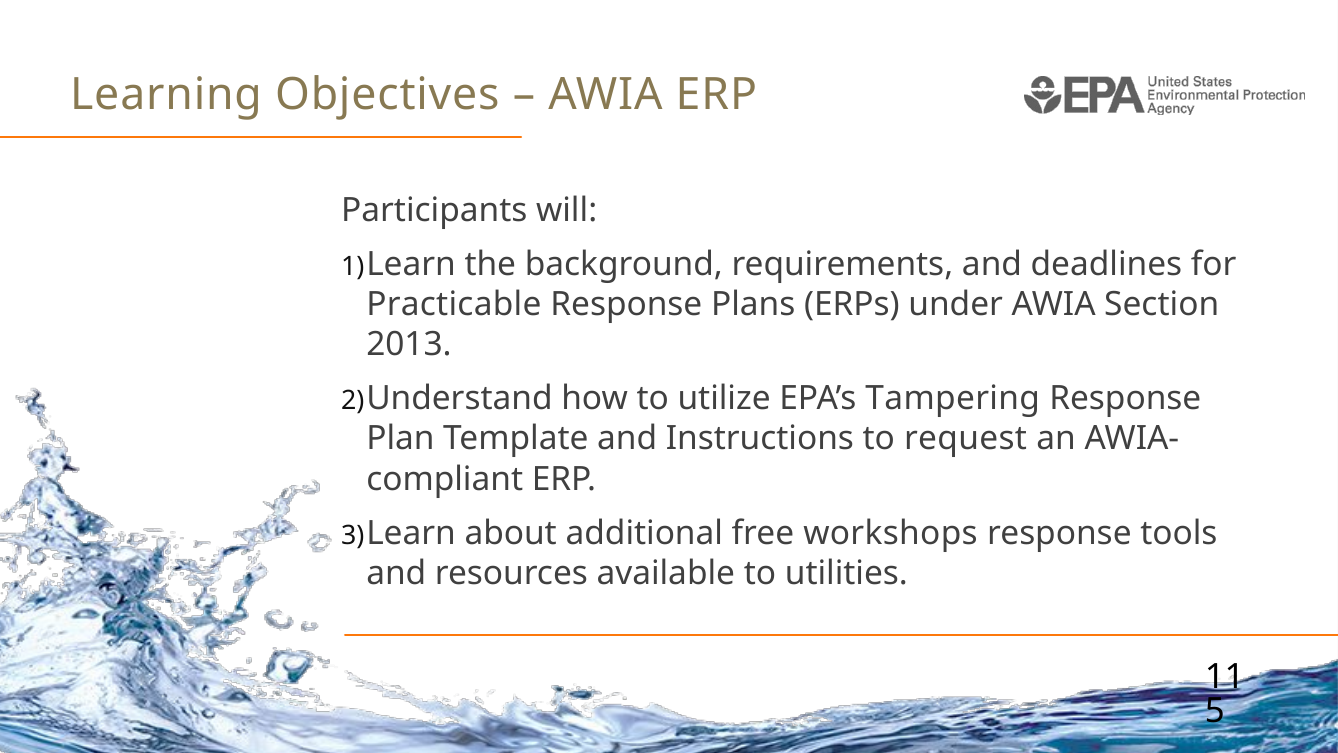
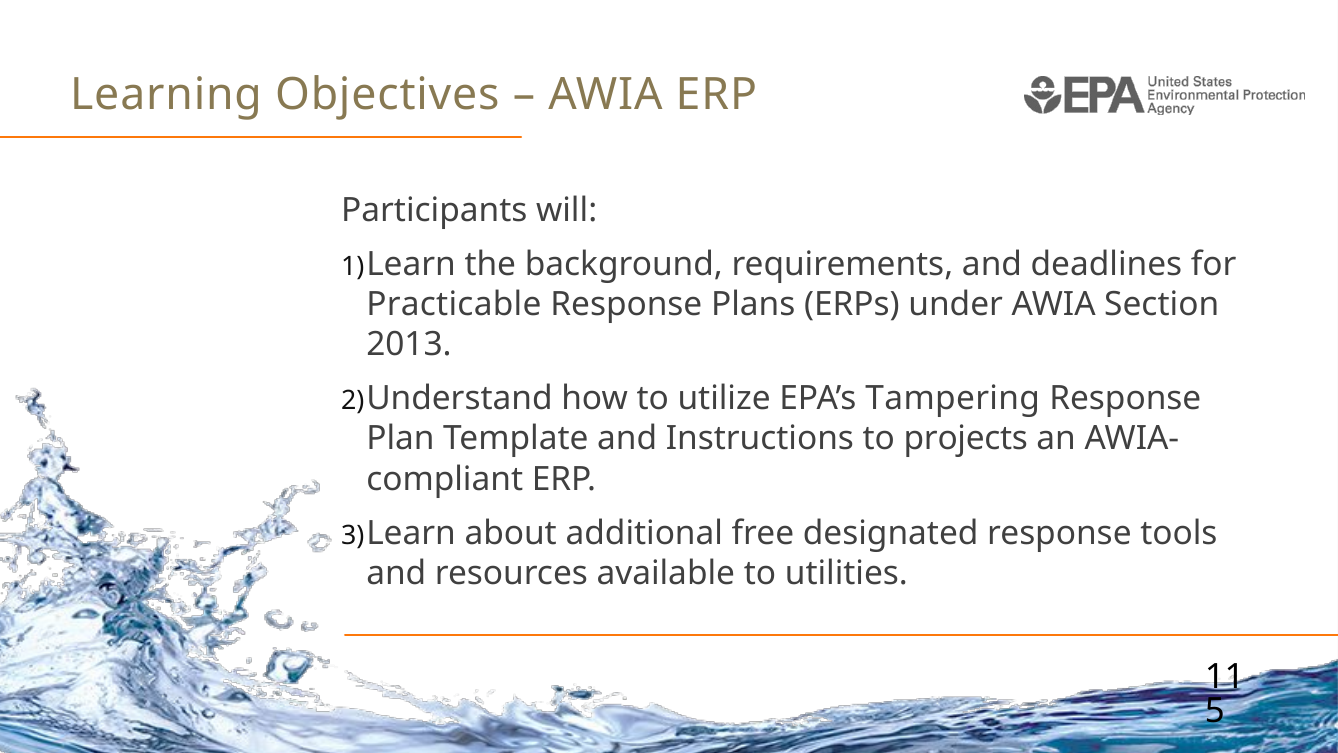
request: request -> projects (966, 439)
workshops: workshops -> designated (891, 533)
